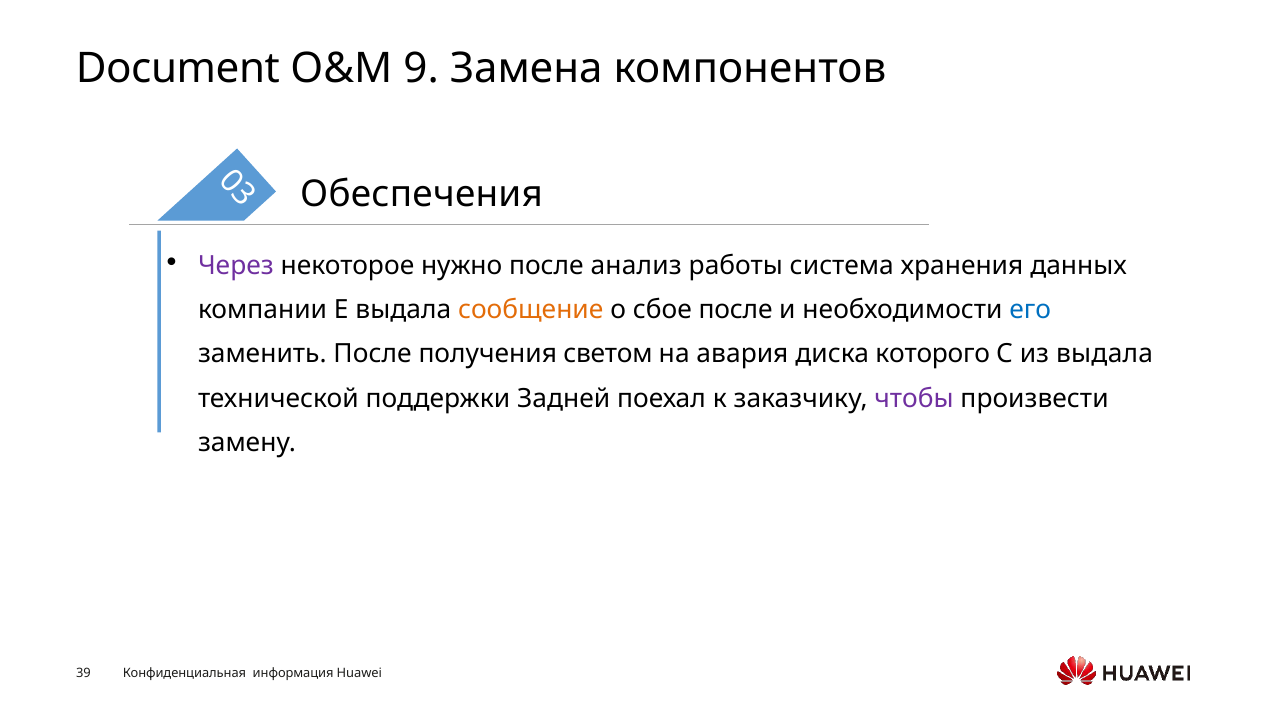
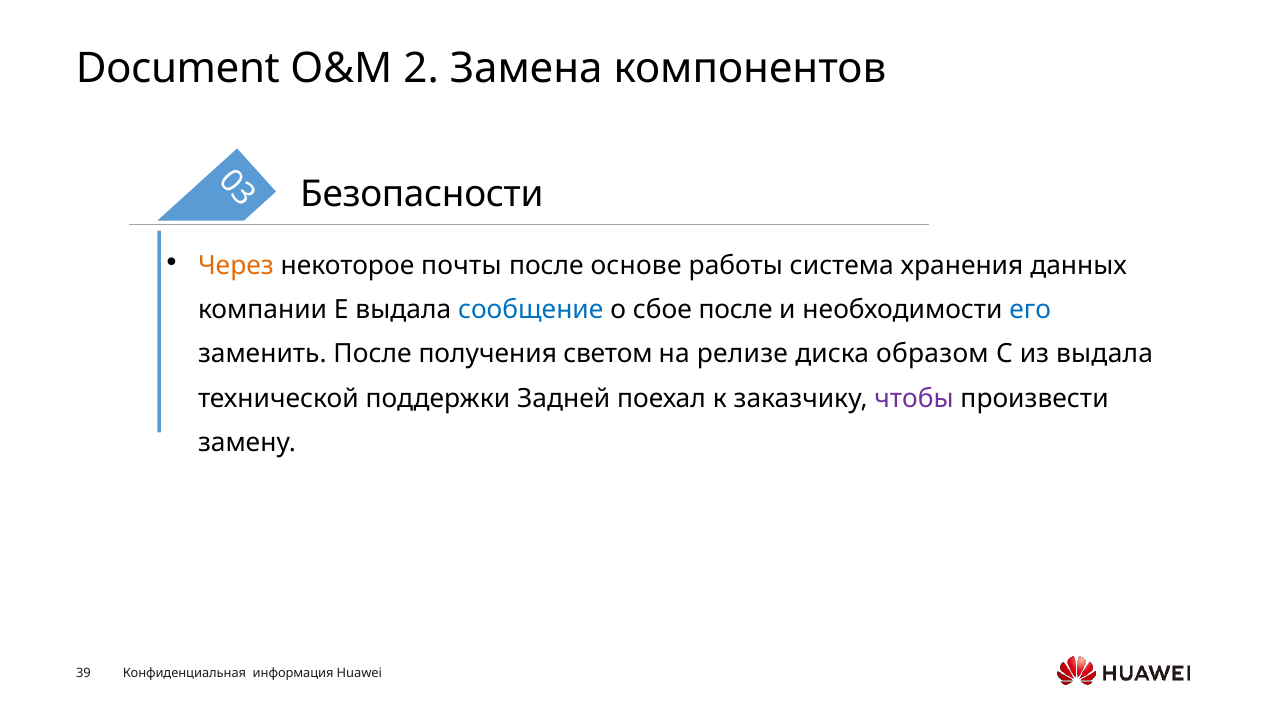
9: 9 -> 2 (421, 69)
Обеспечения: Обеспечения -> Безопасности (422, 194)
Через colour: purple -> orange (236, 265)
нужно: нужно -> почты (461, 265)
анализ: анализ -> основе (636, 265)
сообщение colour: orange -> blue (531, 310)
авария: авария -> релизе (742, 354)
которого: которого -> образом (932, 354)
